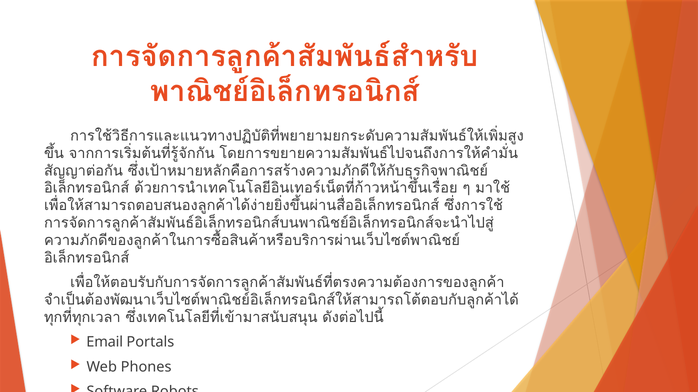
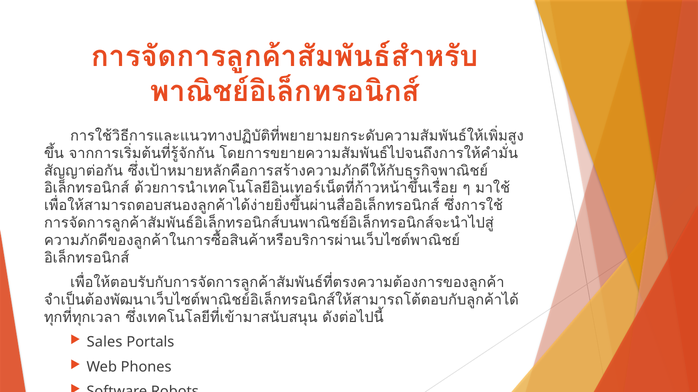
Email: Email -> Sales (105, 343)
